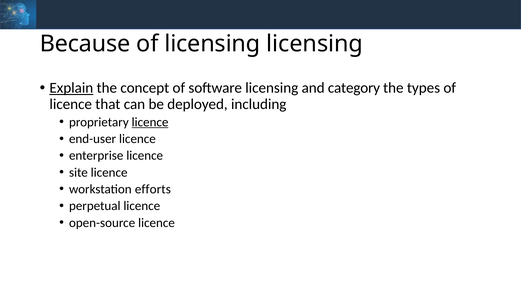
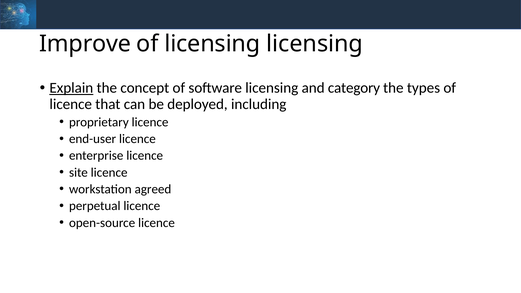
Because: Because -> Improve (85, 44)
licence underline: present -> none (150, 122)
efforts: efforts -> agreed (153, 189)
